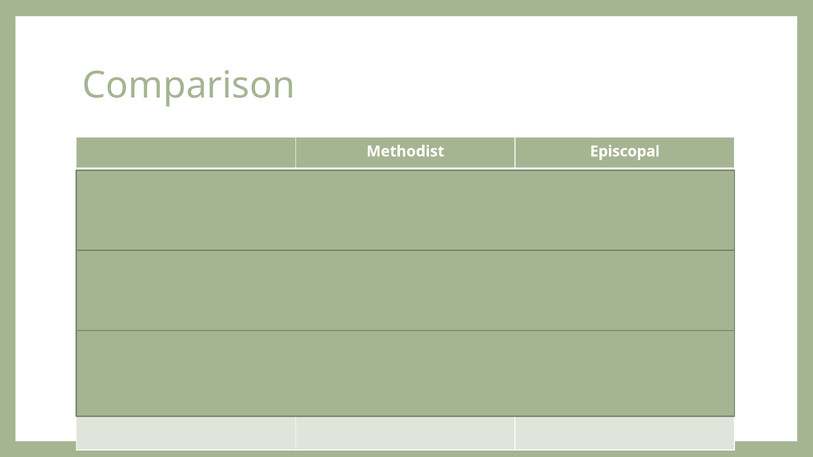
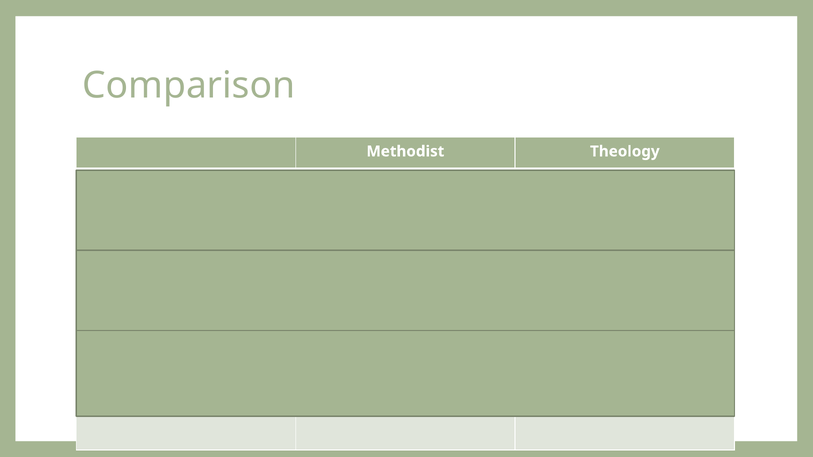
Episcopal: Episcopal -> Theology (625, 151)
